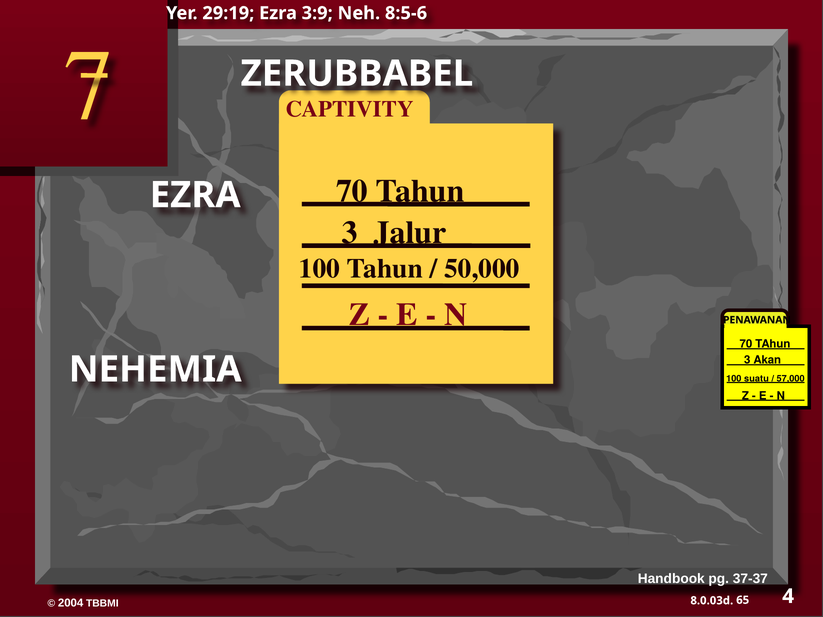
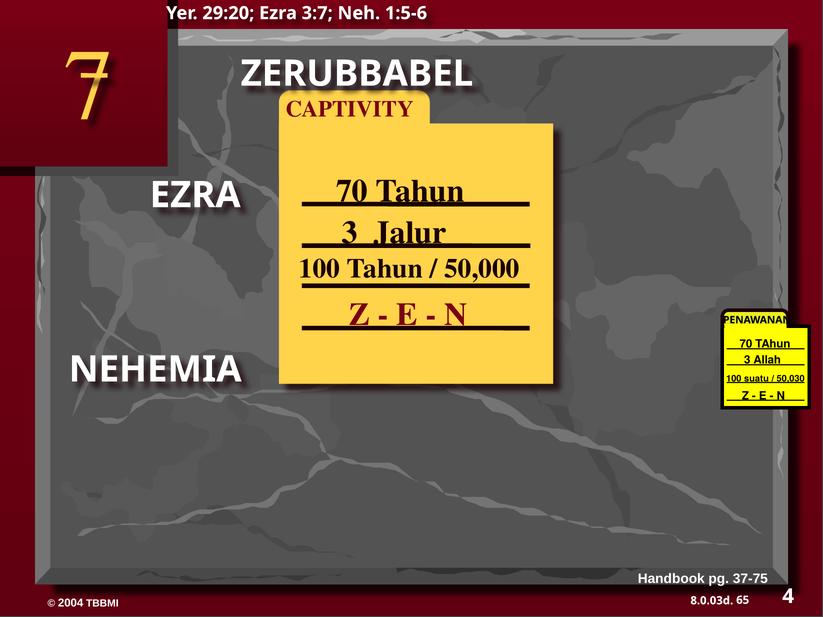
29:19: 29:19 -> 29:20 (228, 13)
3:9: 3:9 -> 3:7 (317, 13)
8:5-6: 8:5-6 -> 1:5-6 (406, 13)
Akan: Akan -> Allah (767, 360)
57,000: 57,000 -> 50,030 (791, 379)
37-37: 37-37 -> 37-75 (750, 579)
